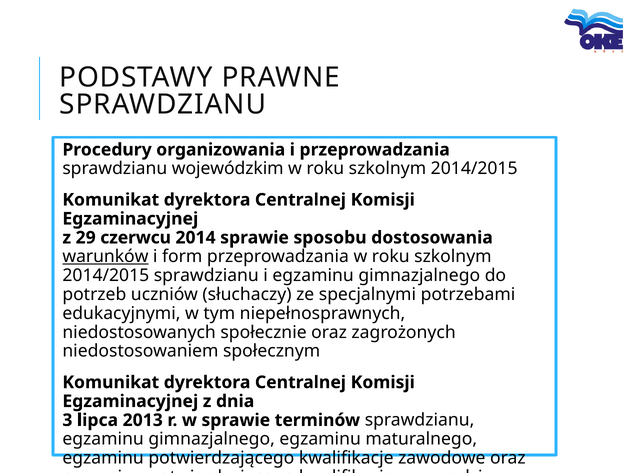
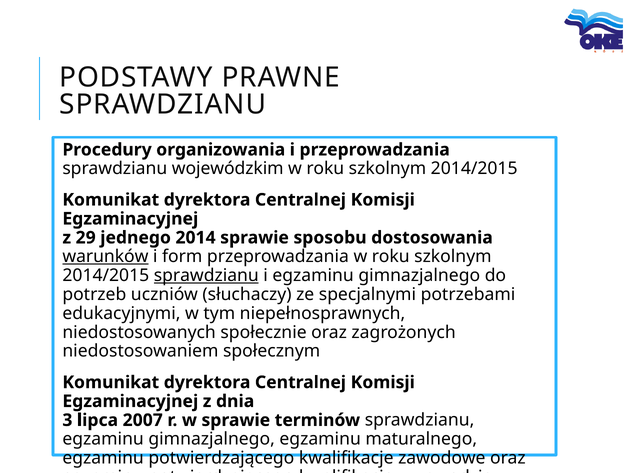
czerwcu: czerwcu -> jednego (136, 238)
sprawdzianu underline: none -> present (206, 276)
2013: 2013 -> 2007 (143, 420)
